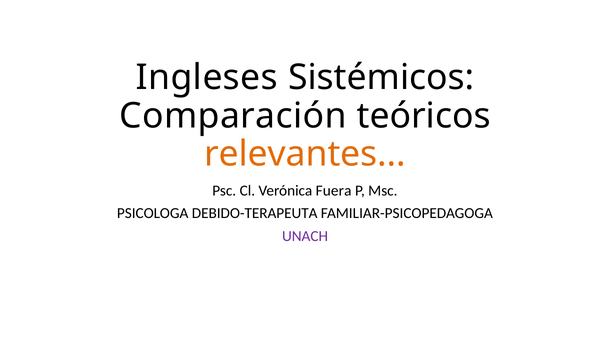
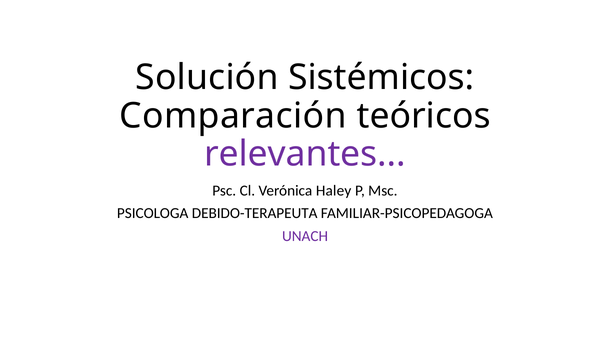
Ingleses: Ingleses -> Solución (207, 77)
relevantes colour: orange -> purple (305, 154)
Fuera: Fuera -> Haley (334, 191)
